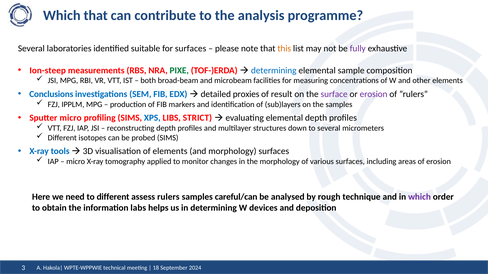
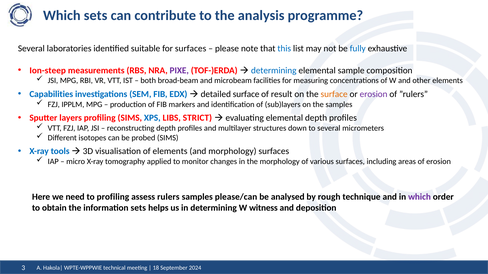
Which that: that -> sets (96, 15)
this colour: orange -> blue (284, 49)
fully colour: purple -> blue (358, 49)
PIXE colour: green -> purple (179, 70)
Conclusions: Conclusions -> Capabilities (51, 94)
detailed proxies: proxies -> surface (246, 94)
surface colour: purple -> orange (334, 94)
Sputter micro: micro -> layers (71, 118)
to different: different -> profiling (113, 197)
careful/can: careful/can -> please/can (236, 197)
information labs: labs -> sets (138, 208)
devices: devices -> witness (263, 208)
